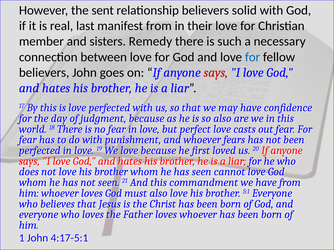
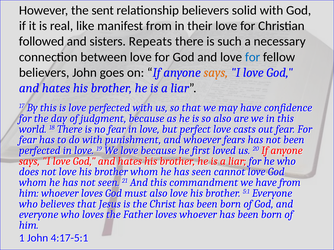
last: last -> like (85, 26)
member: member -> followed (41, 42)
Remedy: Remedy -> Repeats (150, 42)
says colour: red -> orange (216, 73)
